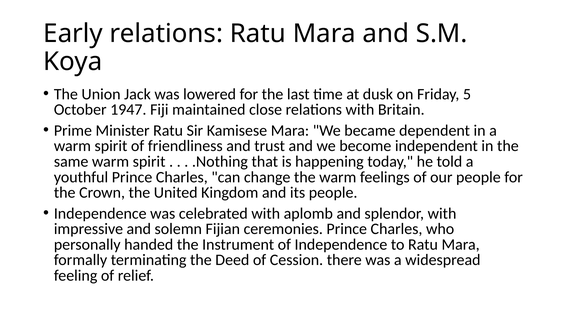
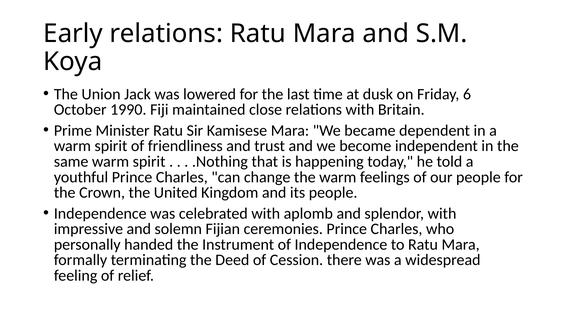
5: 5 -> 6 (467, 94)
1947: 1947 -> 1990 (128, 110)
